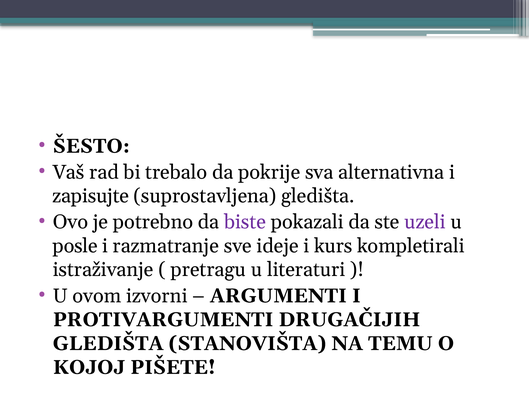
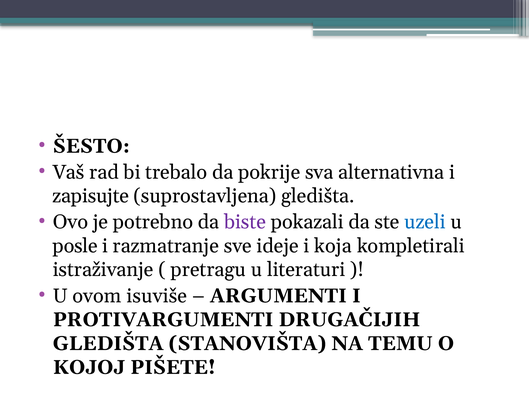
uzeli colour: purple -> blue (425, 222)
kurs: kurs -> koja (333, 246)
izvorni: izvorni -> isuviše (157, 296)
